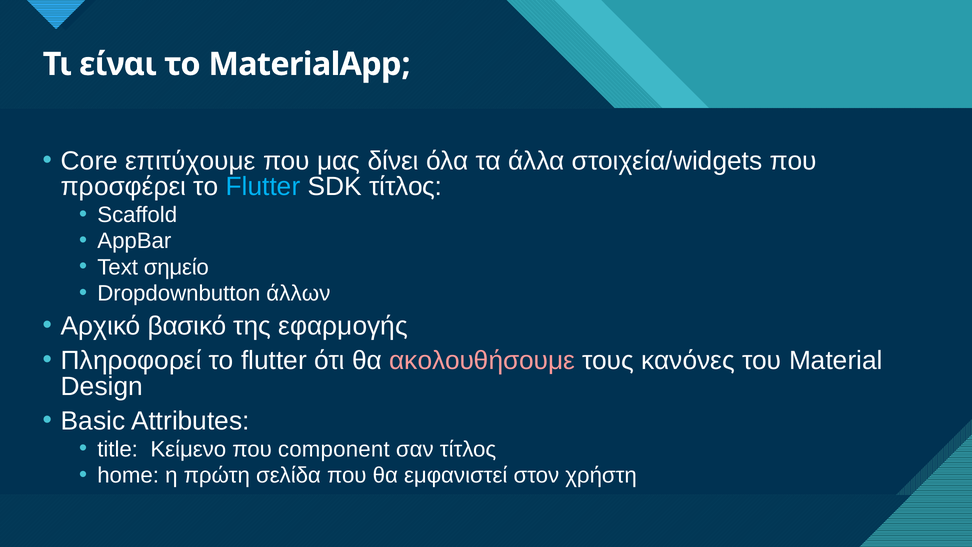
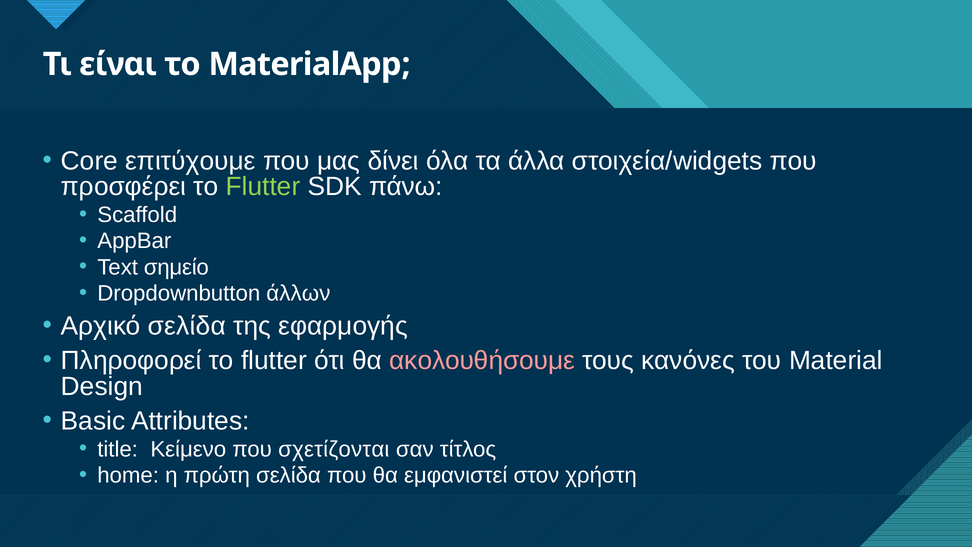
Flutter colour: light blue -> light green (263, 187)
SDK τίτλος: τίτλος -> πάνω (406, 187)
Αρχικό βασικό: βασικό -> σελίδα (187, 326)
component: component -> σχετίζονται (334, 449)
